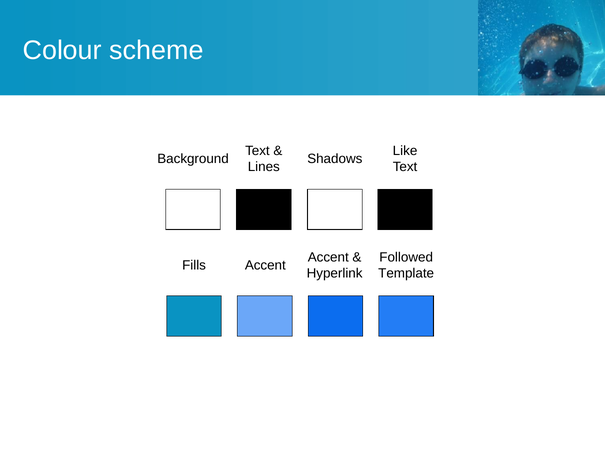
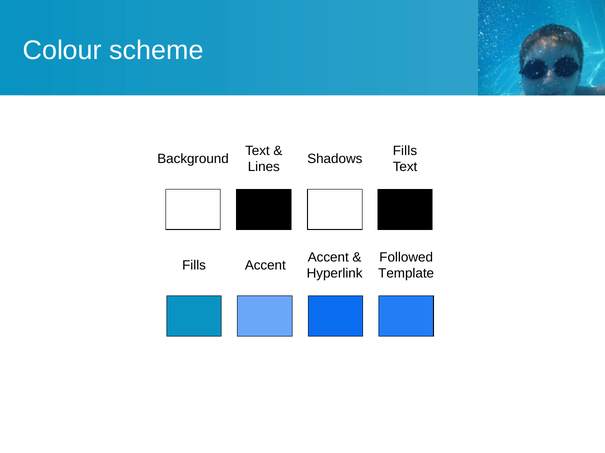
Like: Like -> Fills (405, 151)
